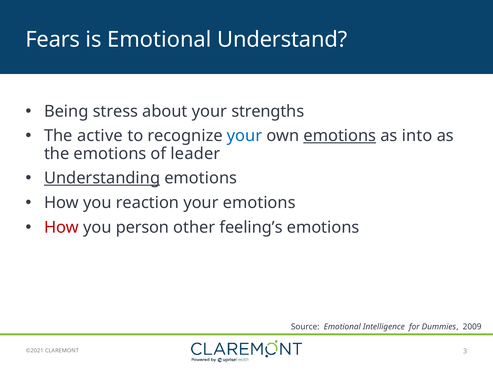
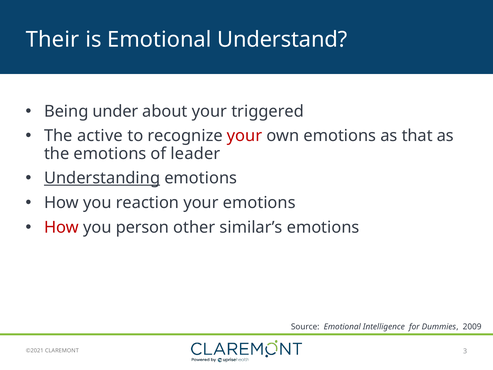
Fears: Fears -> Their (53, 40)
stress: stress -> under (115, 111)
strengths: strengths -> triggered (268, 111)
your colour: blue -> red (245, 136)
emotions underline: present -> none (340, 136)
into: into -> that (417, 136)
feeling’s: feeling’s -> similar’s (251, 227)
